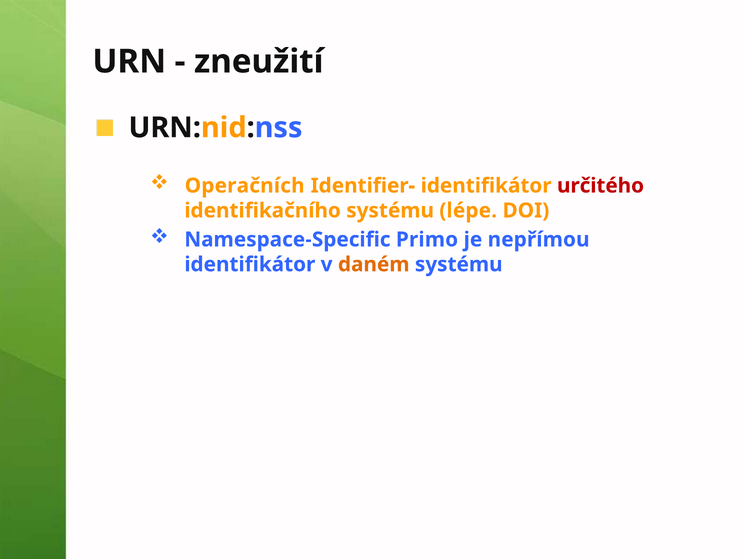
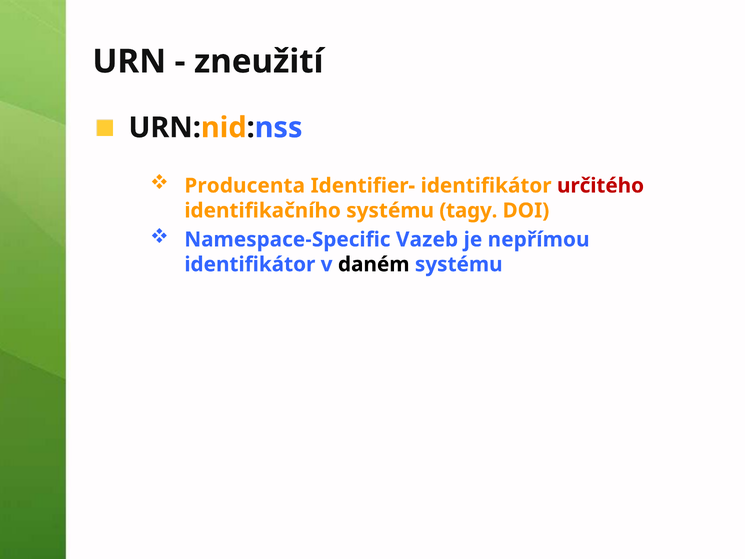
Operačních: Operačních -> Producenta (245, 186)
lépe: lépe -> tagy (468, 210)
Primo: Primo -> Vazeb (427, 239)
daném colour: orange -> black (374, 264)
